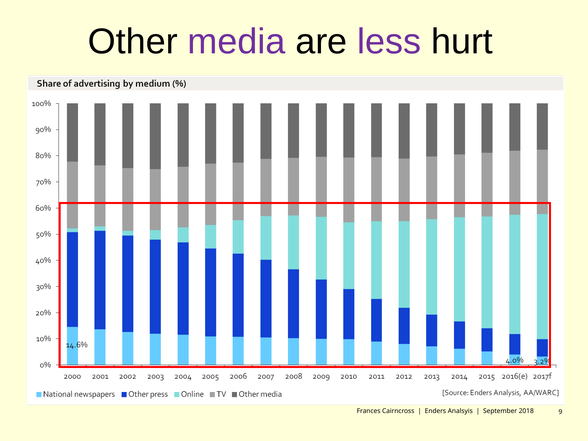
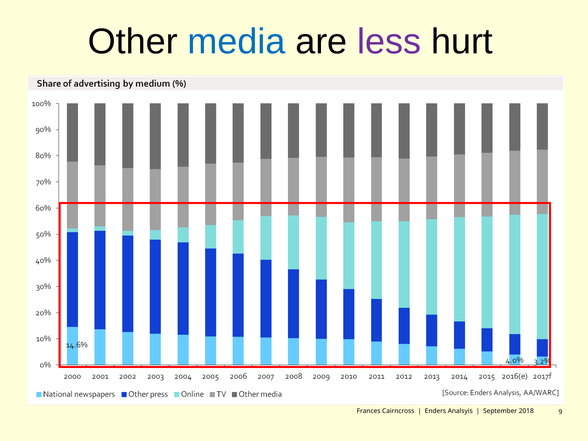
media colour: purple -> blue (236, 42)
